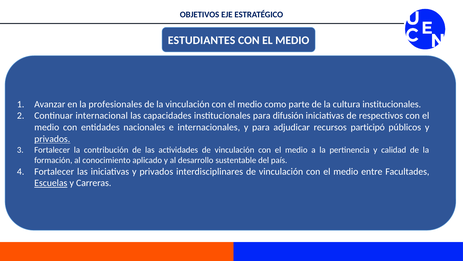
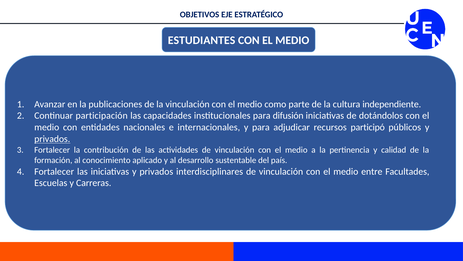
profesionales: profesionales -> publicaciones (115, 104)
cultura institucionales: institucionales -> independiente (392, 104)
internacional: internacional -> participación (102, 116)
respectivos: respectivos -> dotándolos (381, 116)
Escuelas underline: present -> none (51, 183)
